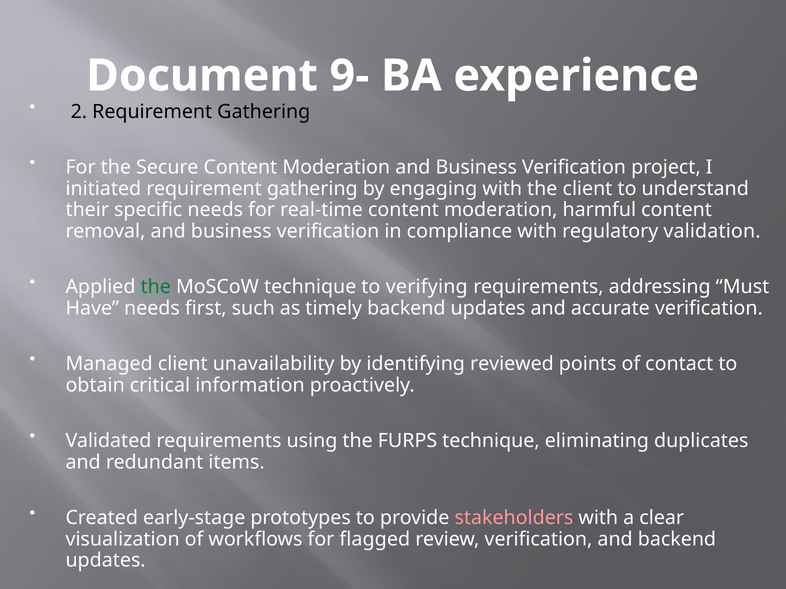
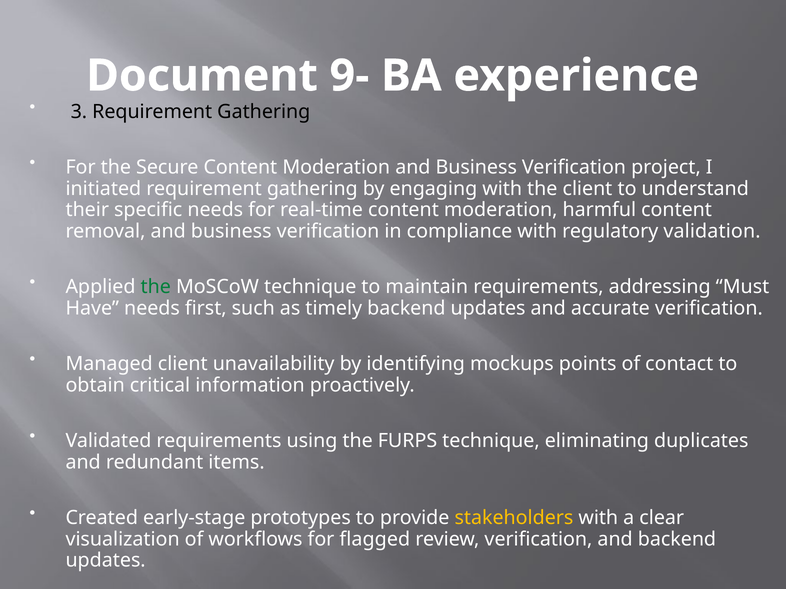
2: 2 -> 3 (79, 112)
verifying: verifying -> maintain (427, 287)
reviewed: reviewed -> mockups (512, 364)
stakeholders colour: pink -> yellow (514, 518)
